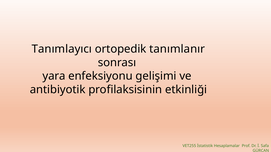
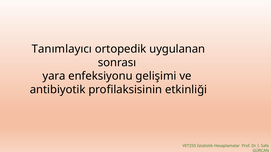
tanımlanır: tanımlanır -> uygulanan (177, 49)
